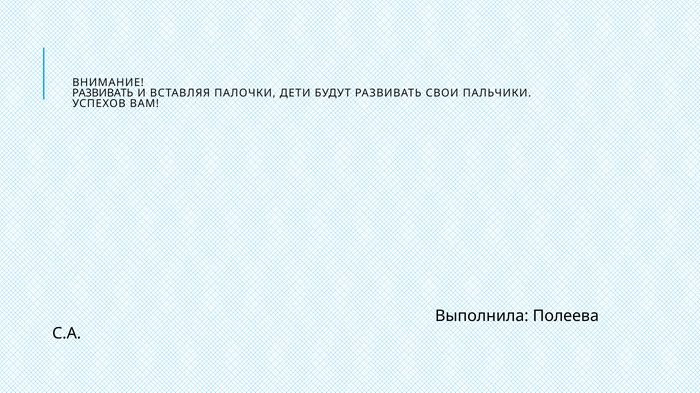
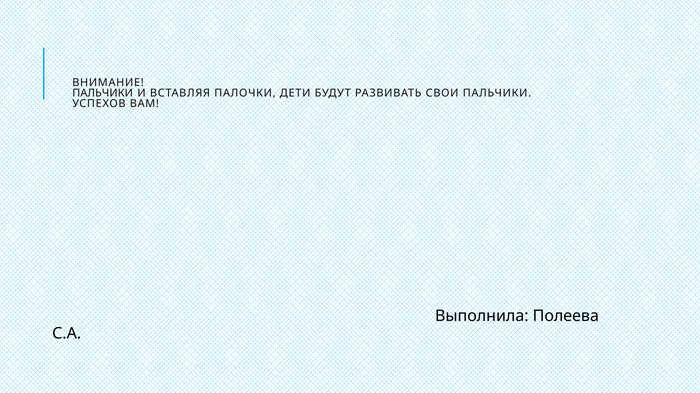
РАЗВИВАТЬ: РАЗВИВАТЬ -> ПАЛЬЧИКИ (103, 93)
